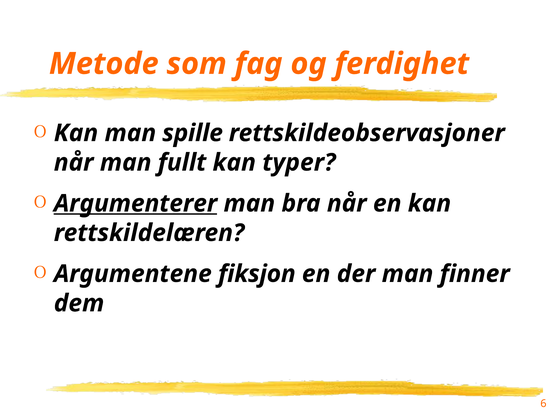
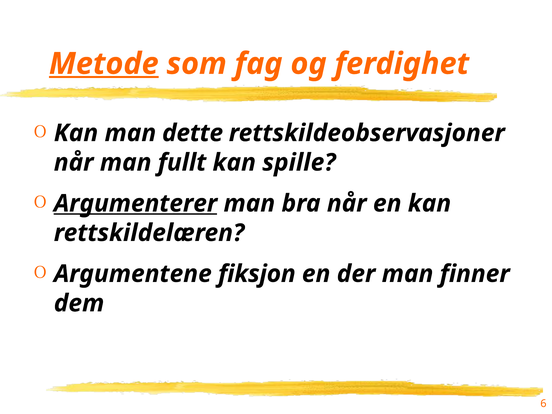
Metode underline: none -> present (104, 64)
spille: spille -> dette (193, 133)
typer: typer -> spille (299, 163)
